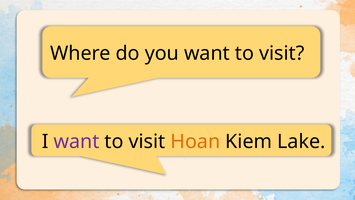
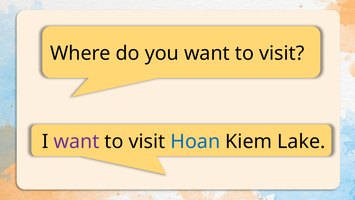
Hoan colour: orange -> blue (195, 141)
